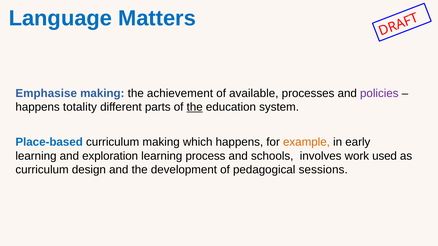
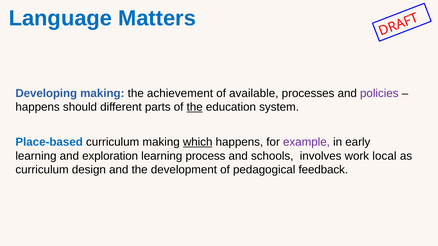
Emphasise: Emphasise -> Developing (46, 93)
totality: totality -> should (80, 107)
which underline: none -> present (198, 142)
example colour: orange -> purple (306, 142)
used: used -> local (384, 156)
sessions: sessions -> feedback (323, 170)
